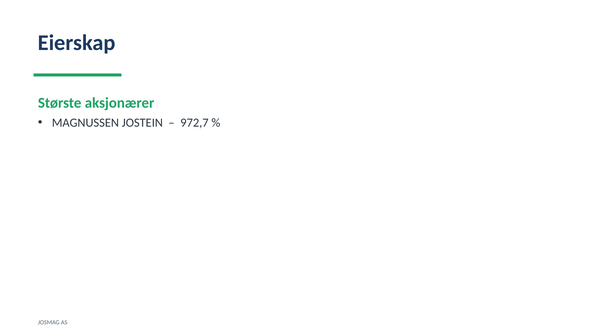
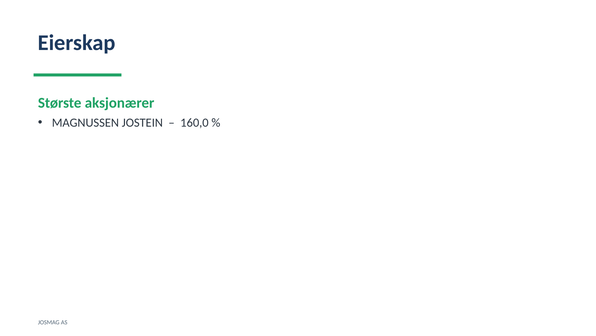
972,7: 972,7 -> 160,0 (194, 123)
